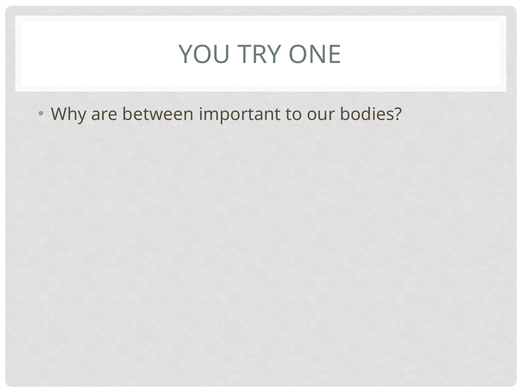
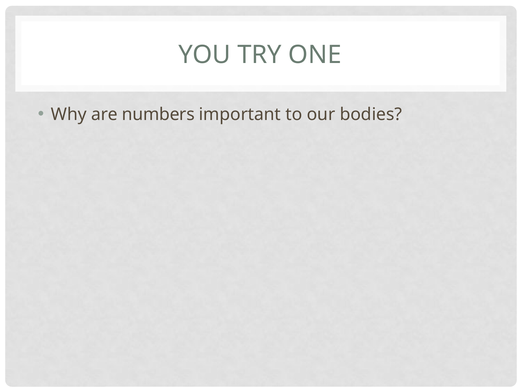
between: between -> numbers (158, 114)
